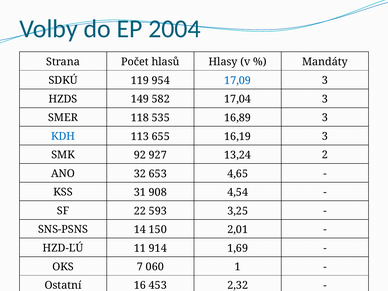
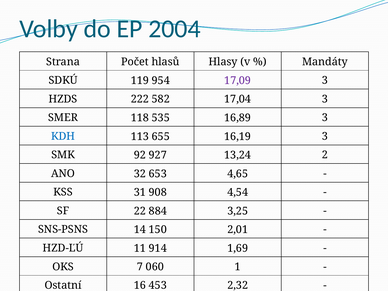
17,09 colour: blue -> purple (238, 81)
149: 149 -> 222 (140, 99)
593: 593 -> 884 (158, 211)
